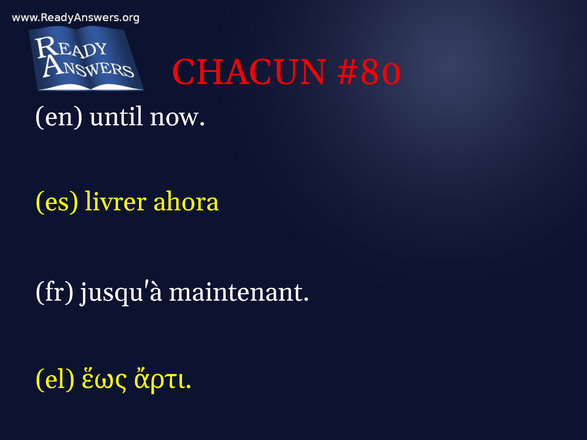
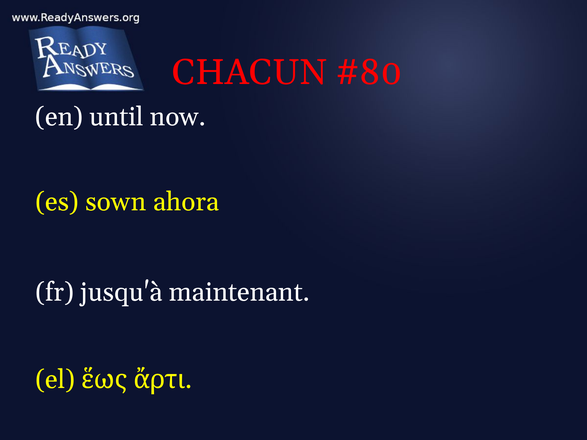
livrer: livrer -> sown (116, 202)
